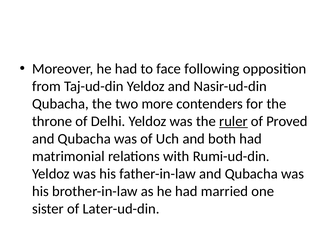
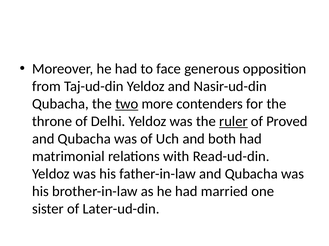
following: following -> generous (212, 69)
two underline: none -> present (127, 104)
Rumi-ud-din: Rumi-ud-din -> Read-ud-din (231, 157)
